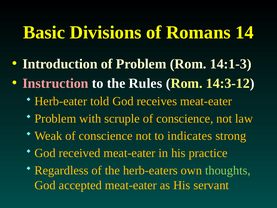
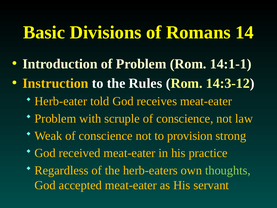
14:1-3: 14:1-3 -> 14:1-1 (231, 64)
Instruction colour: pink -> yellow (55, 83)
indicates: indicates -> provision (190, 136)
